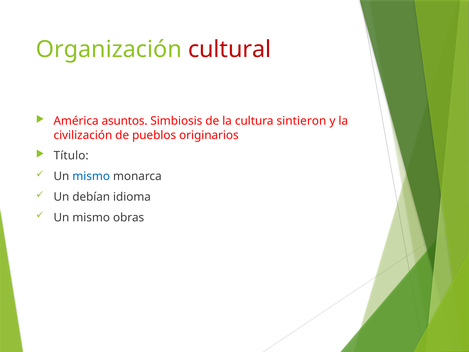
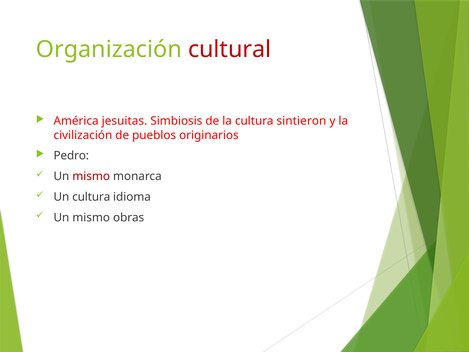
asuntos: asuntos -> jesuitas (124, 121)
Título: Título -> Pedro (71, 156)
mismo colour: blue -> red (91, 176)
Un debían: debían -> cultura (91, 197)
